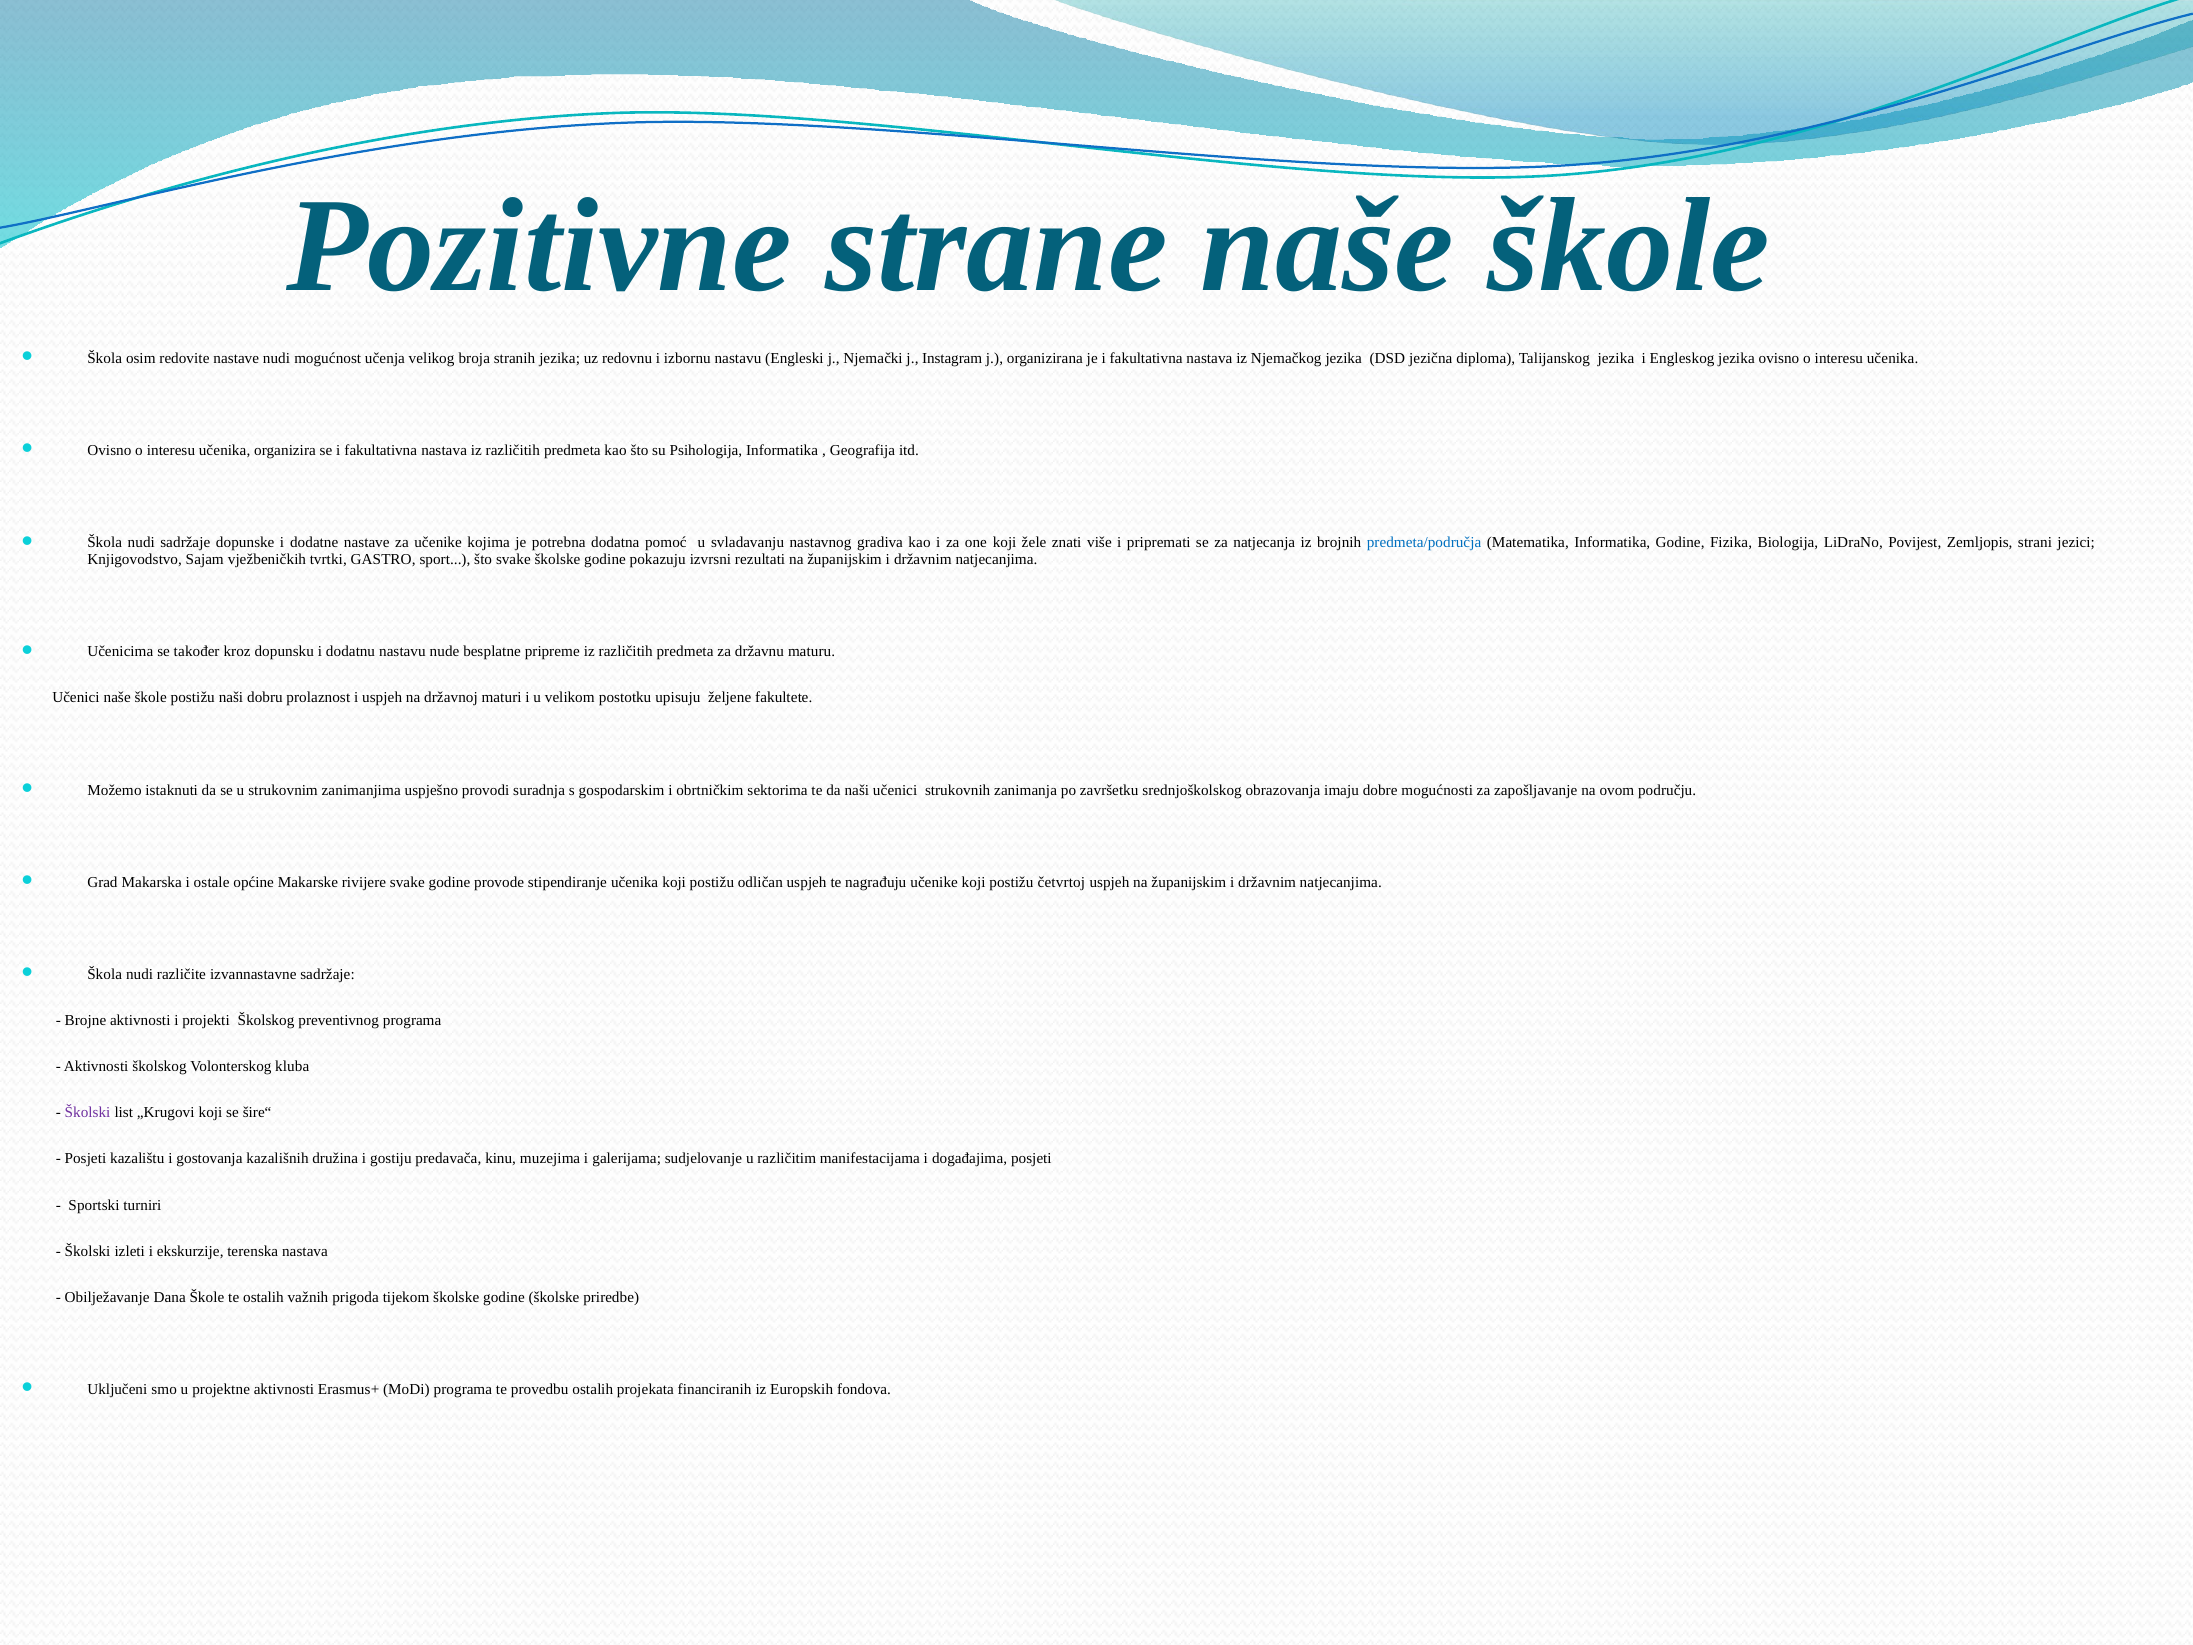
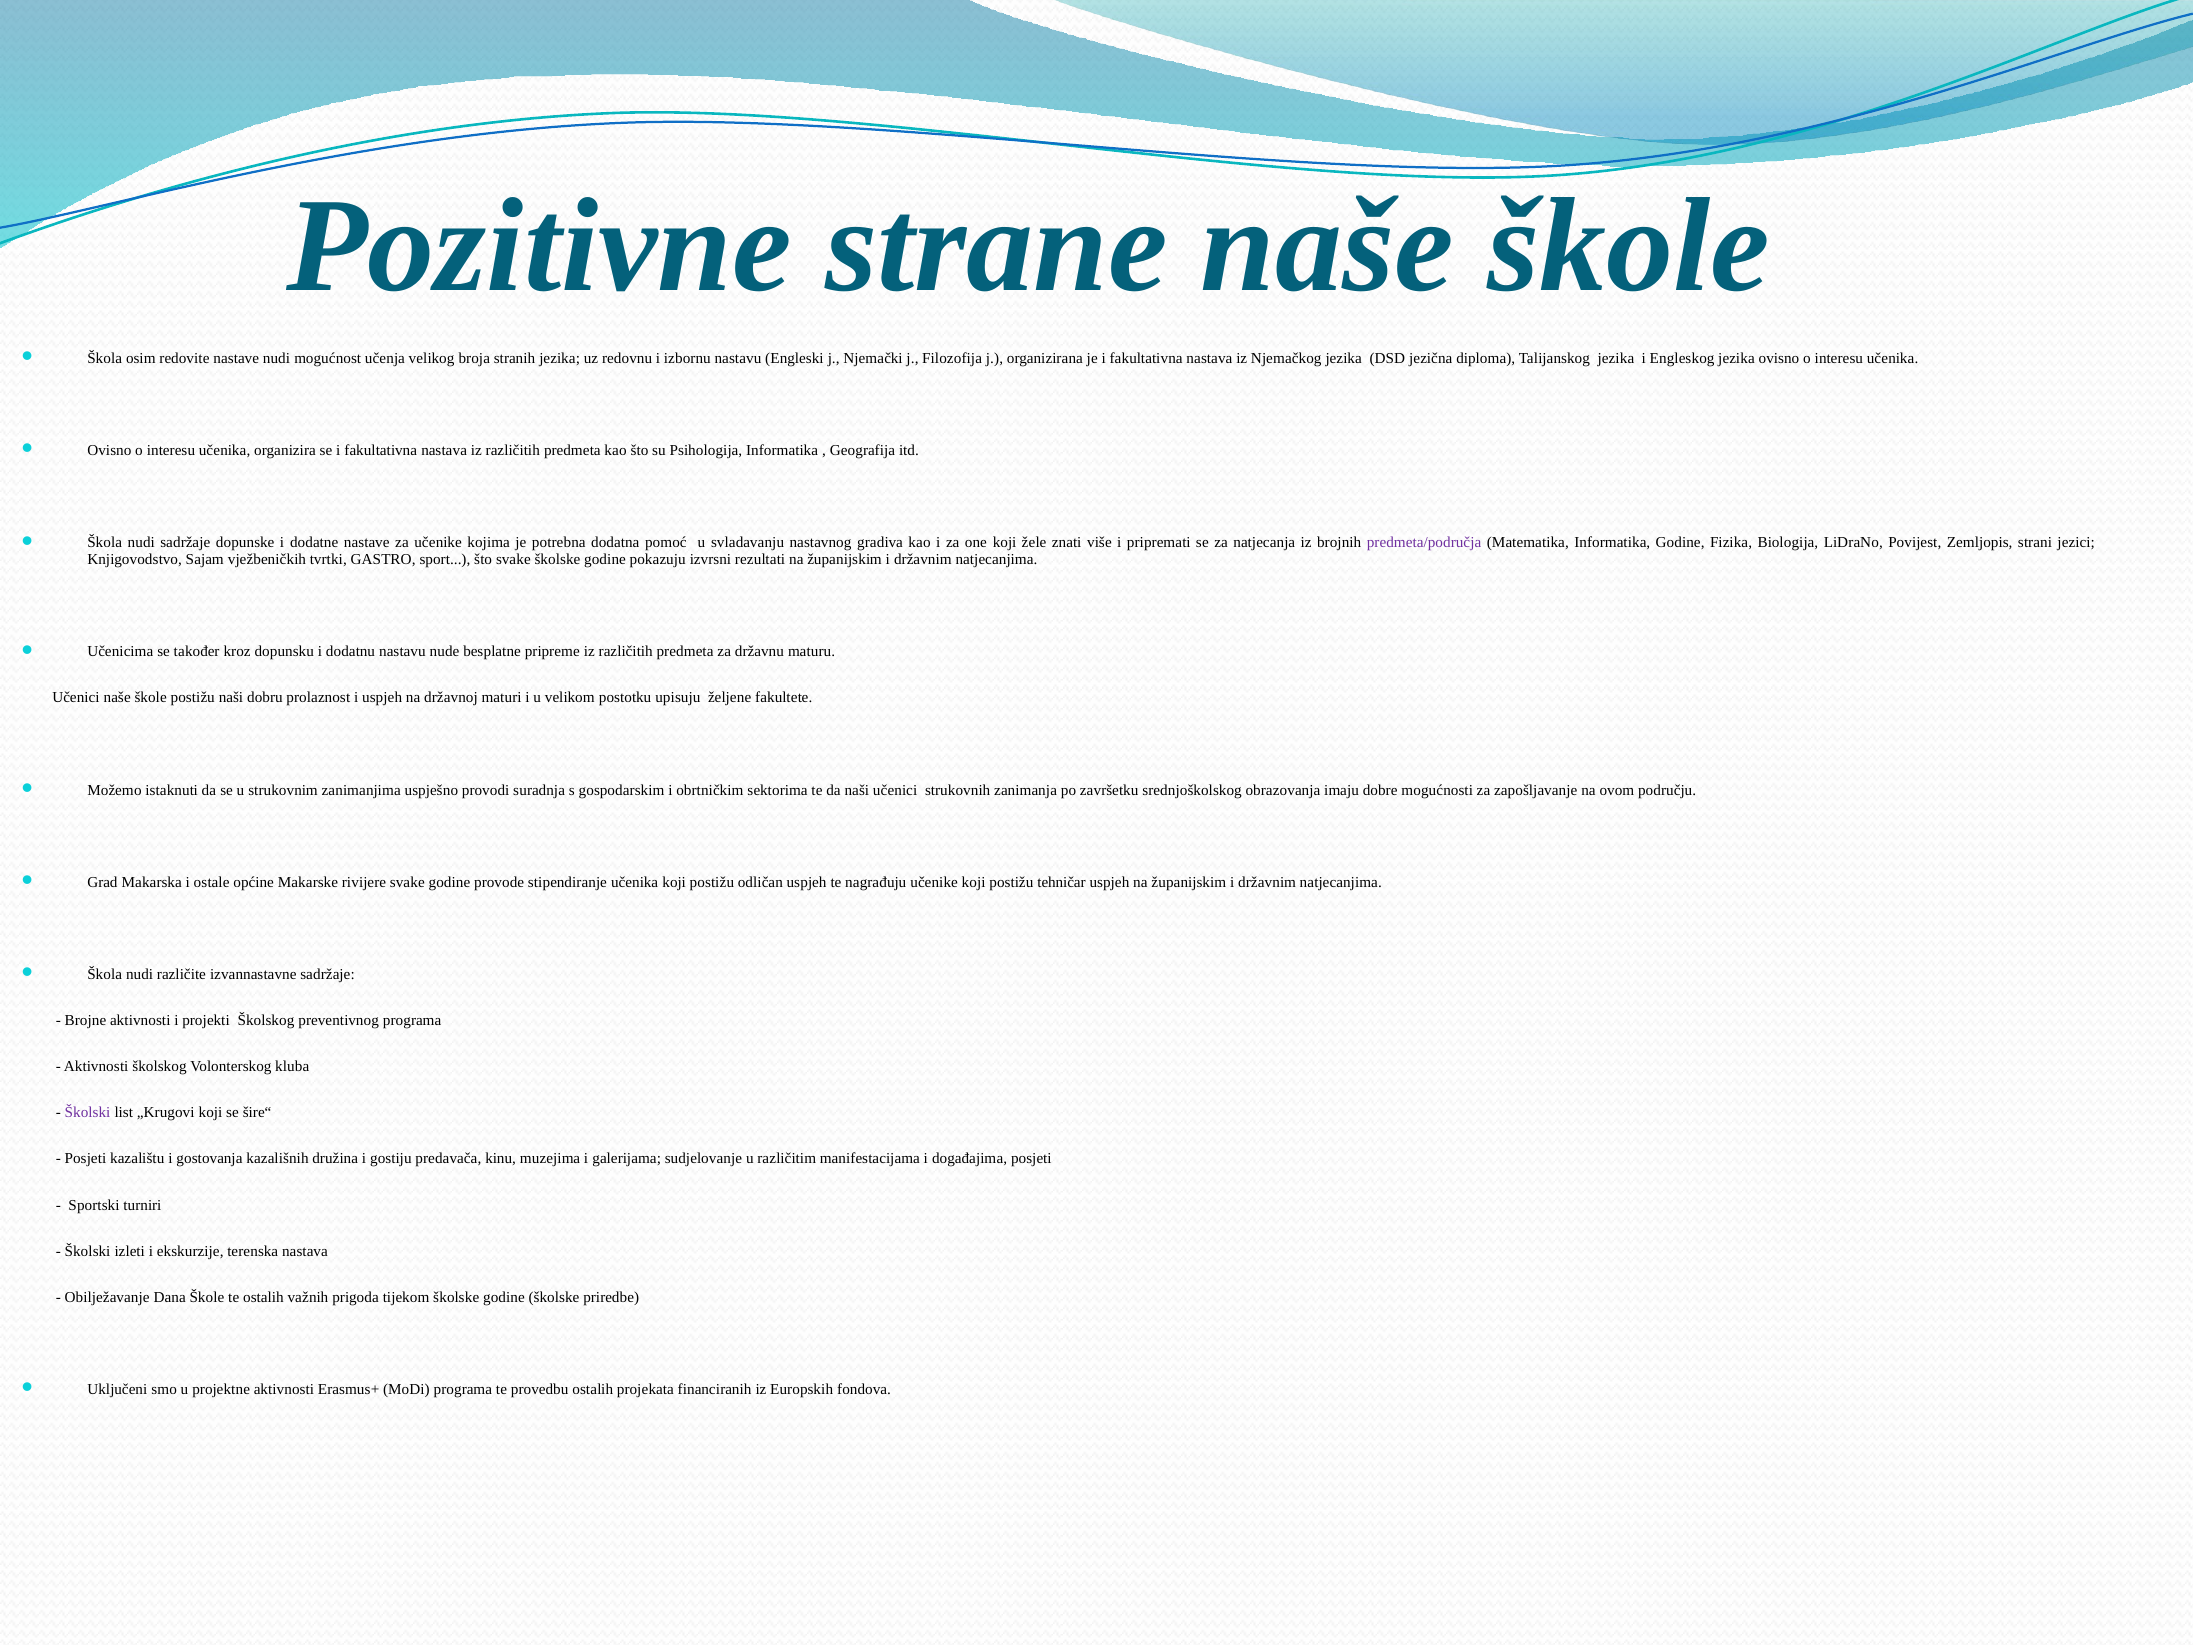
Instagram: Instagram -> Filozofija (952, 358)
predmeta/područja colour: blue -> purple (1424, 543)
četvrtoj: četvrtoj -> tehničar (1062, 882)
